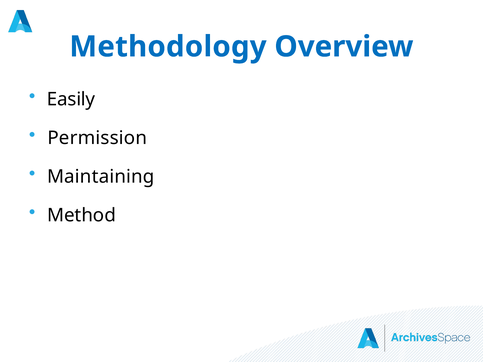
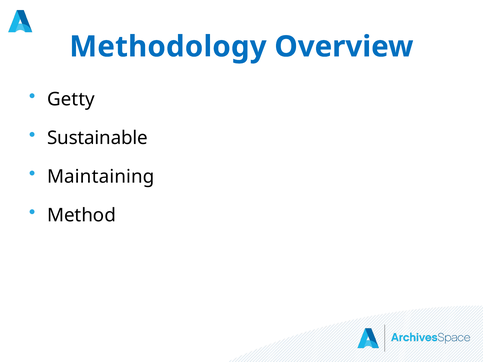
Easily: Easily -> Getty (71, 100)
Permission: Permission -> Sustainable (97, 138)
